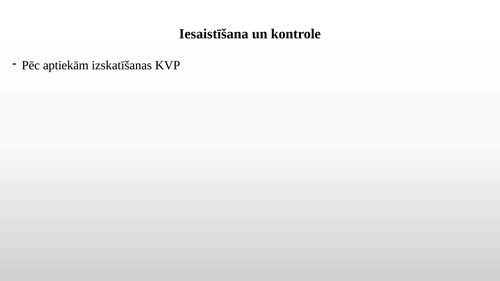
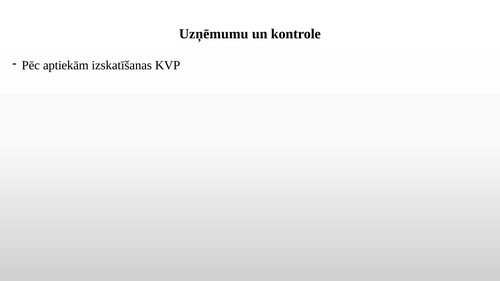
Iesaistīšana: Iesaistīšana -> Uzņēmumu (214, 34)
